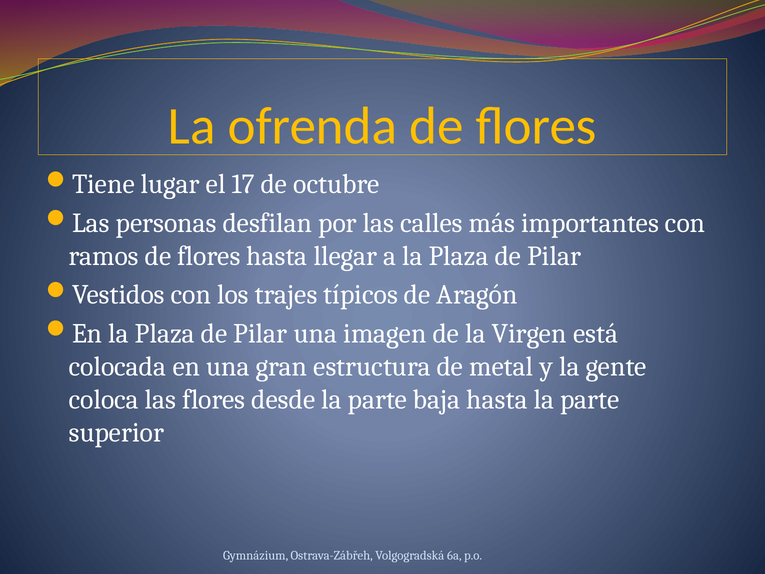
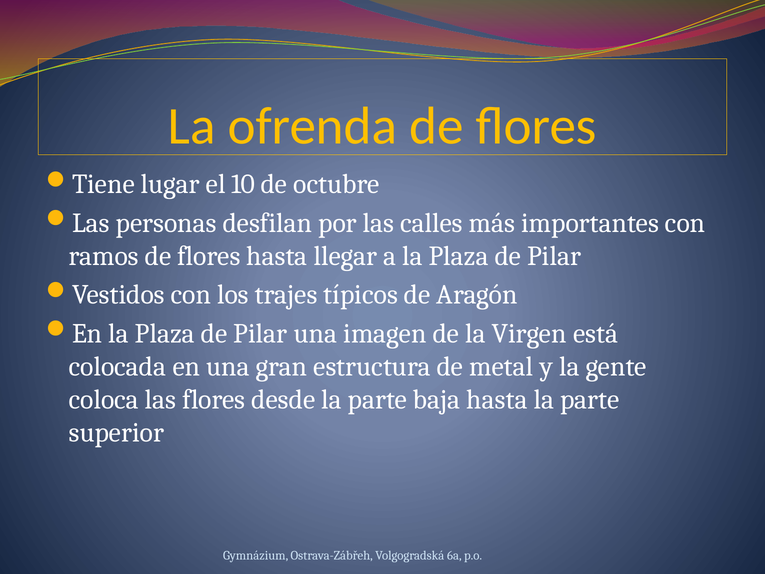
17: 17 -> 10 (243, 184)
